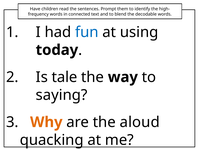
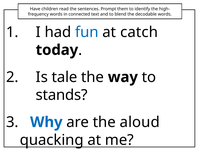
using: using -> catch (139, 32)
saying: saying -> stands (62, 95)
Why colour: orange -> blue (46, 122)
